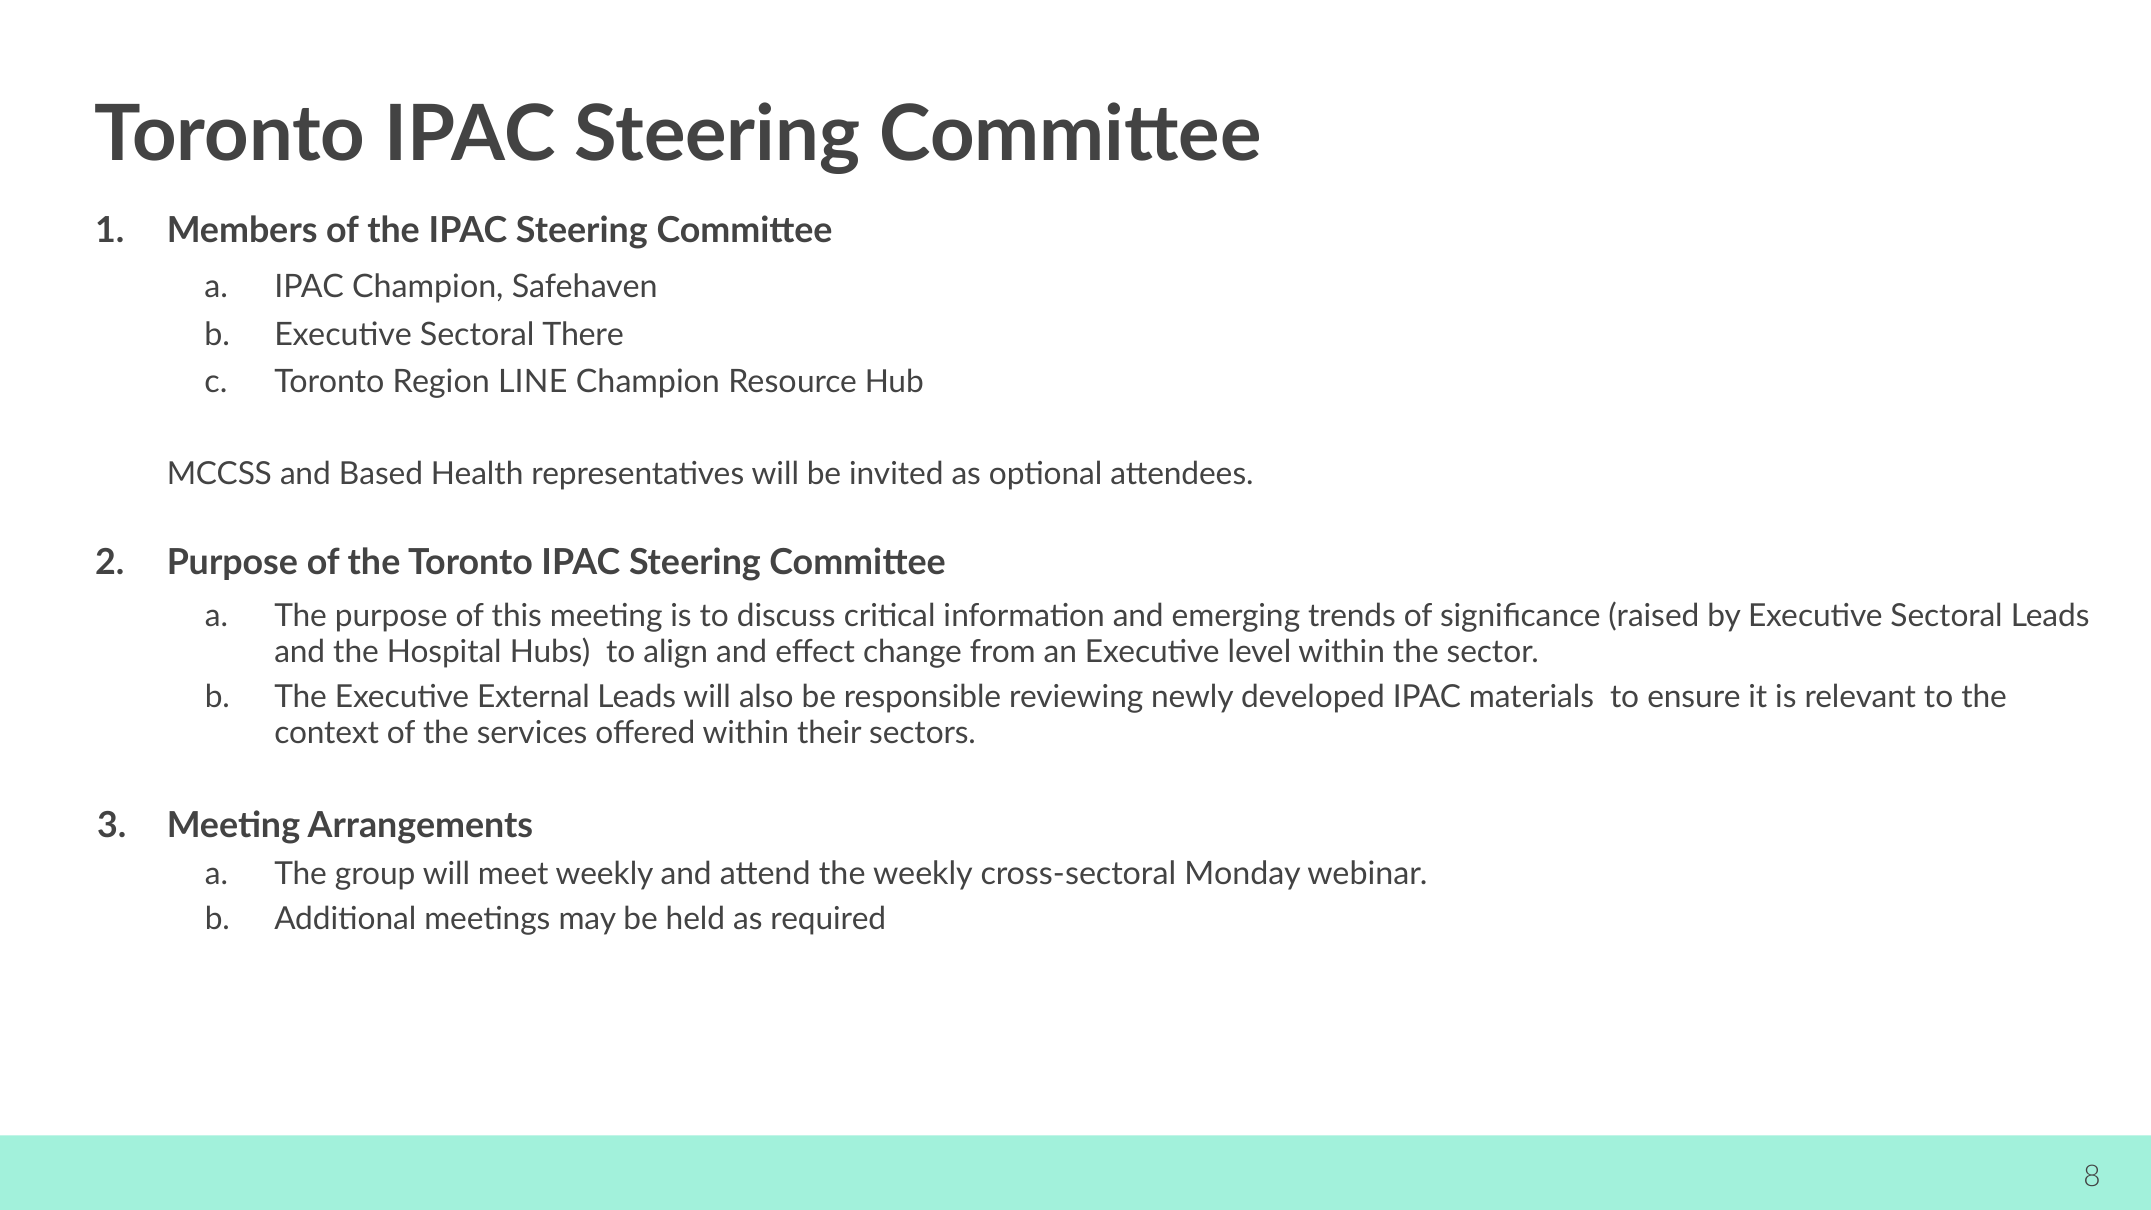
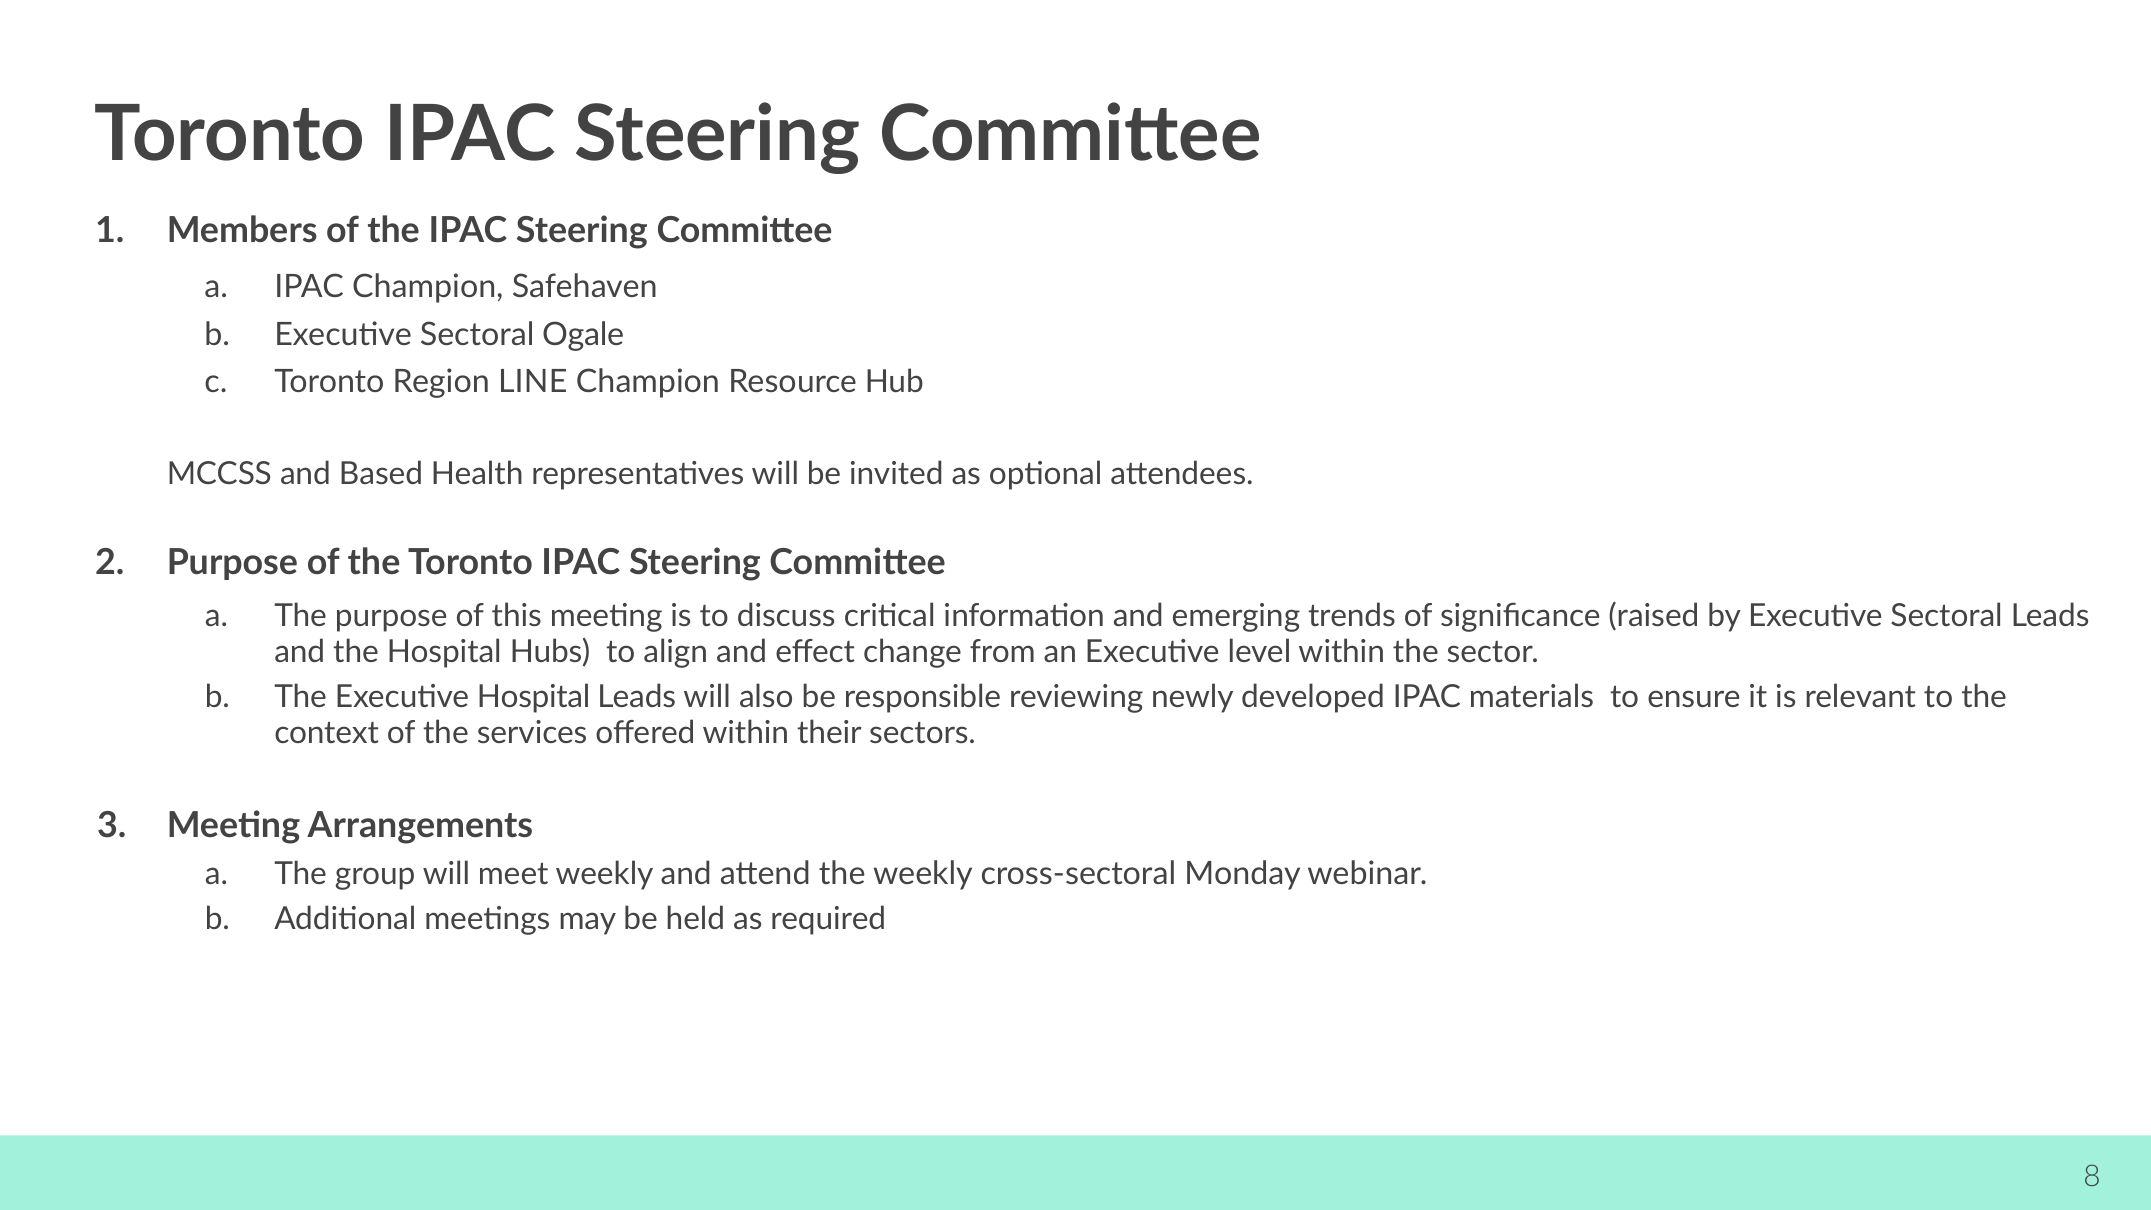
There: There -> Ogale (583, 334)
Executive External: External -> Hospital (534, 697)
